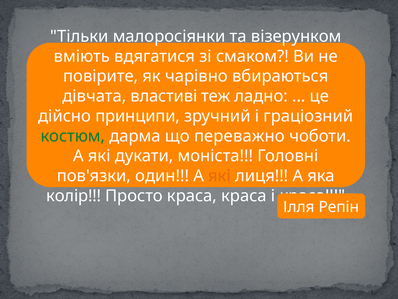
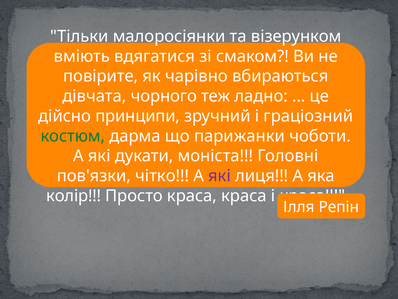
властиві: властиві -> чорного (164, 96)
переважно: переважно -> парижанки (239, 136)
один: один -> чітко (162, 176)
які colour: orange -> purple (219, 176)
